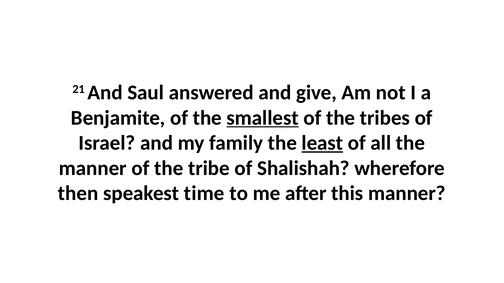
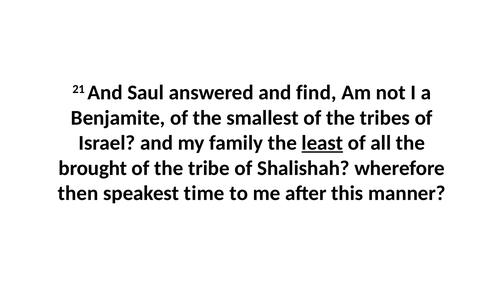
give: give -> find (316, 93)
smallest underline: present -> none (263, 118)
manner: manner -> brought (93, 168)
